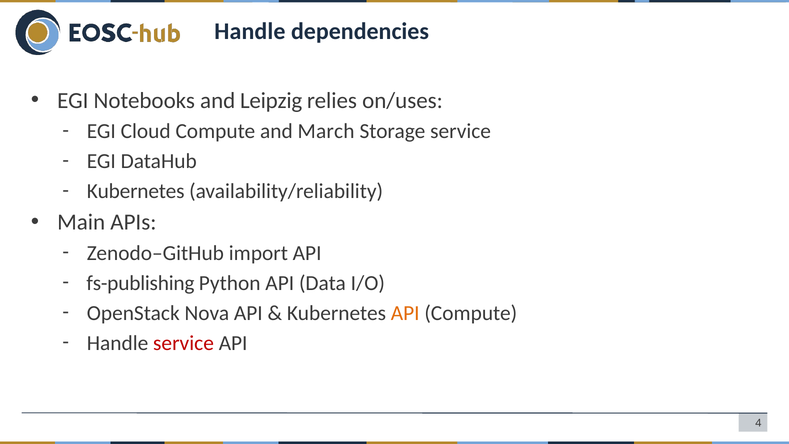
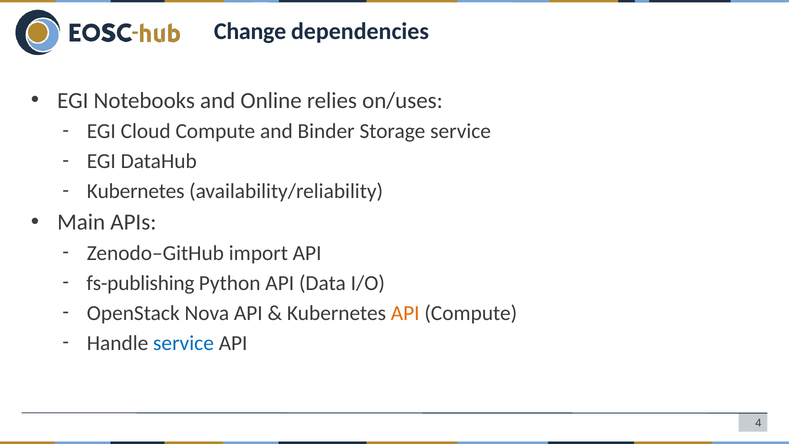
Handle: Handle -> Change (250, 31)
Leipzig: Leipzig -> Online (271, 100)
March: March -> Binder (326, 131)
service colour: red -> blue (183, 343)
